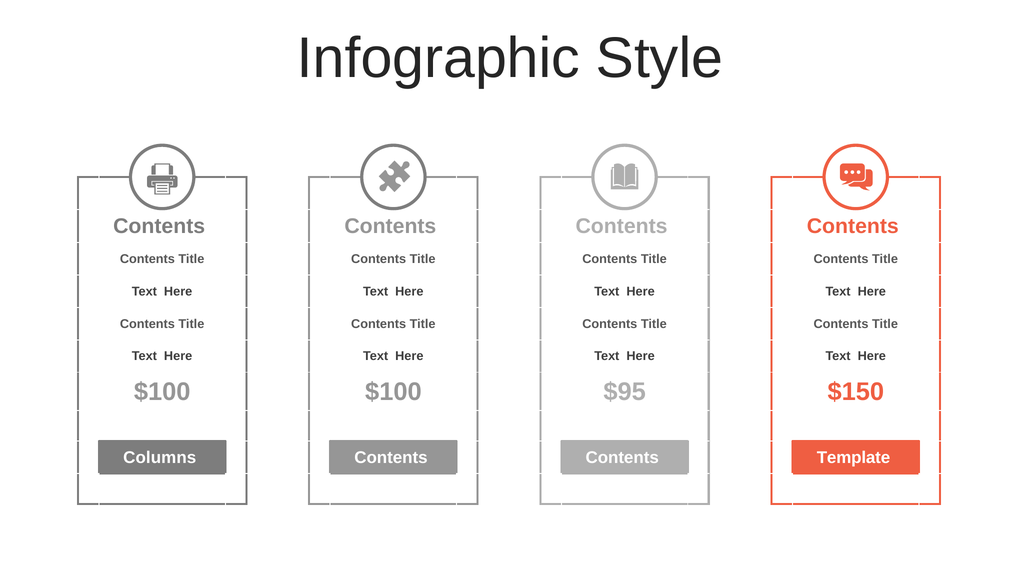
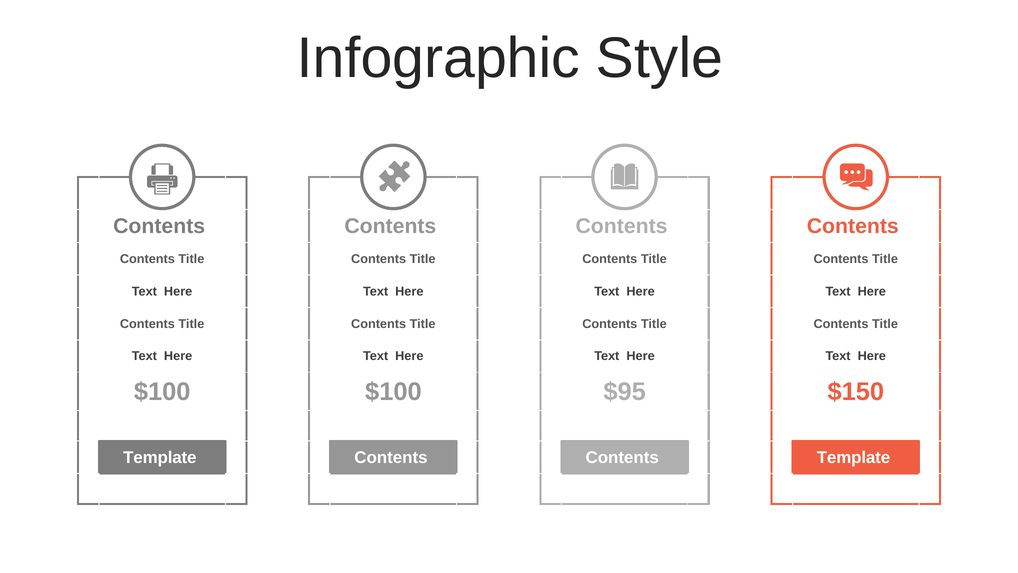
Columns: Columns -> Template (160, 457)
